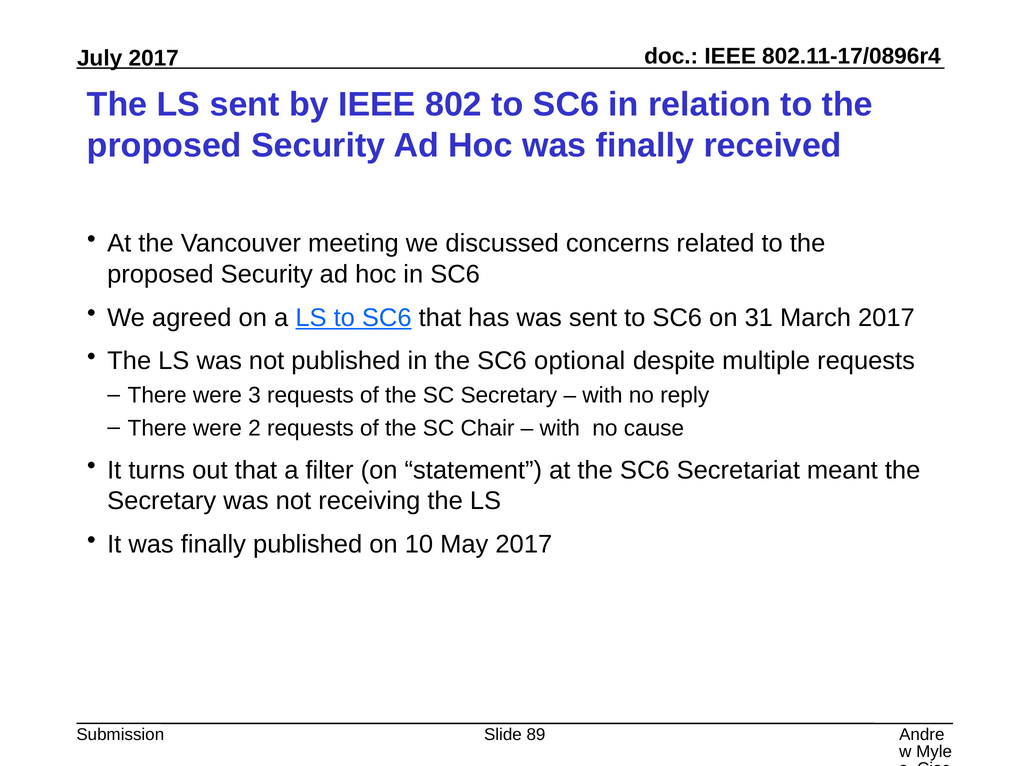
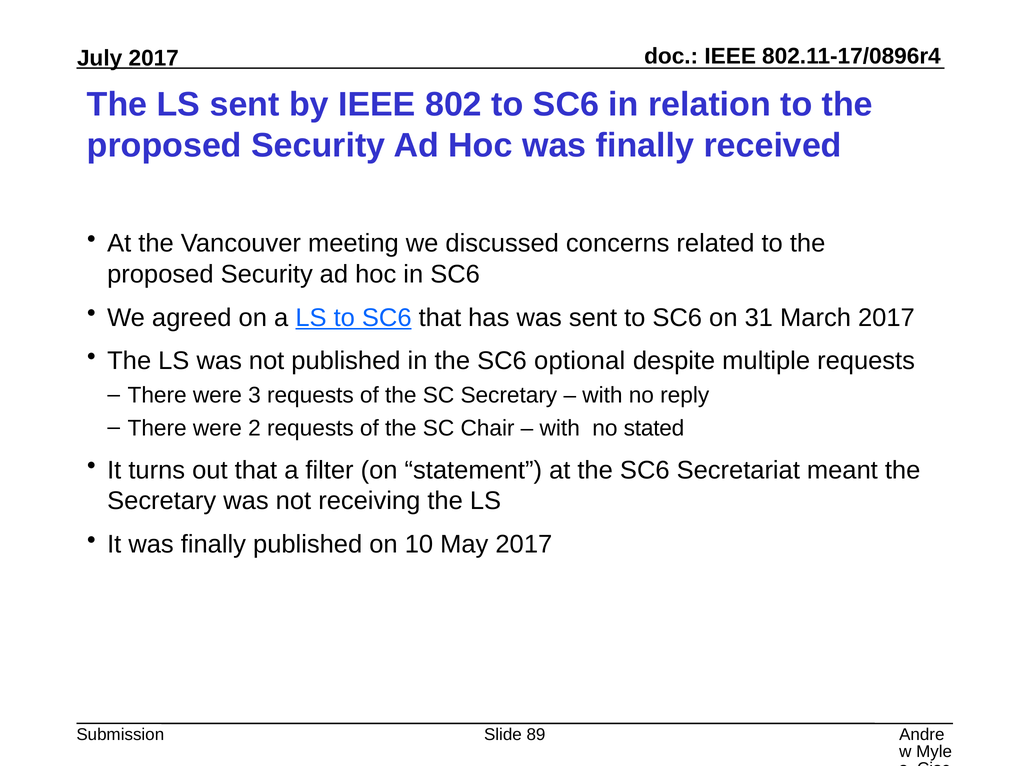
cause: cause -> stated (654, 428)
